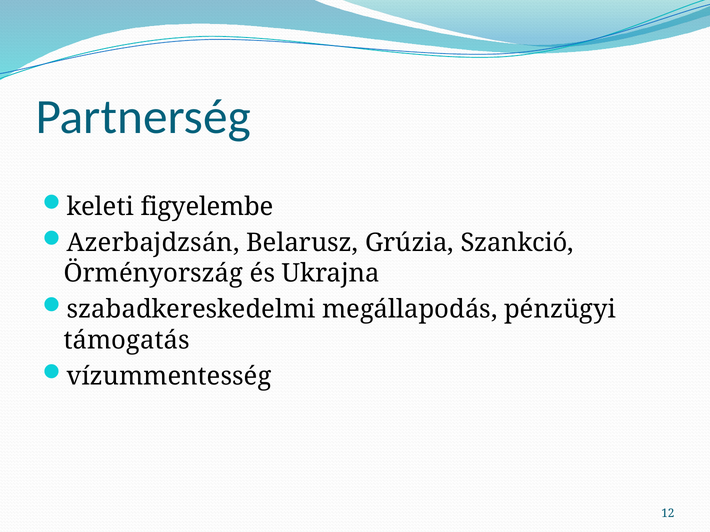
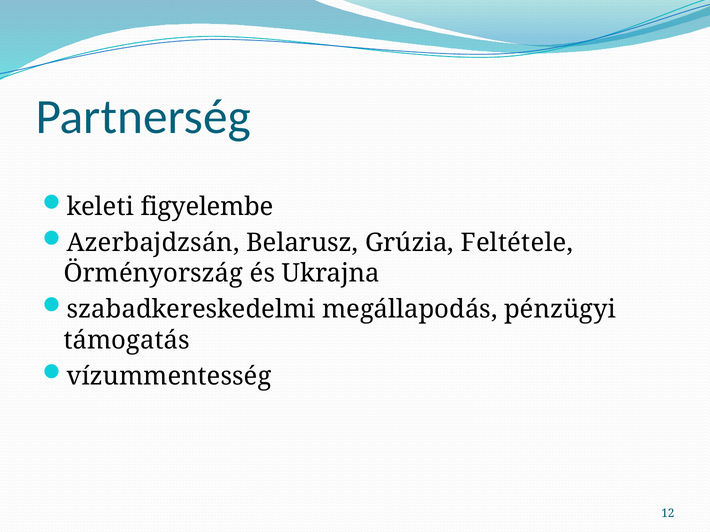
Szankció: Szankció -> Feltétele (517, 243)
